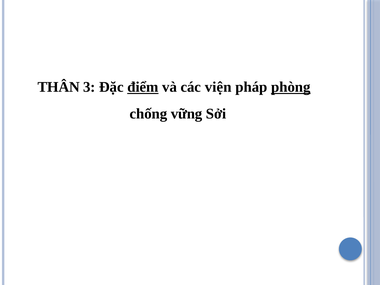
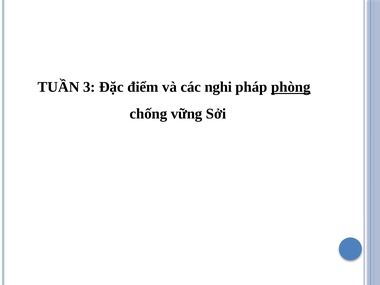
THÂN: THÂN -> TUẦN (59, 87)
điểm underline: present -> none (143, 87)
viện: viện -> nghi (218, 87)
